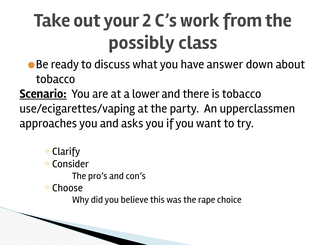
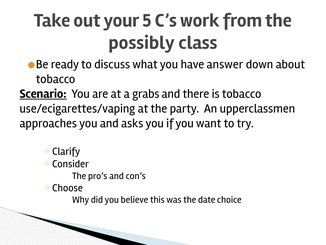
2: 2 -> 5 (147, 20)
lower: lower -> grabs (146, 94)
rape: rape -> date (207, 199)
